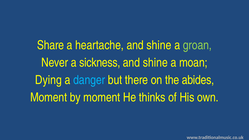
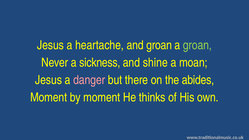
Share: Share -> Jesus (50, 45)
heartache and shine: shine -> groan (159, 45)
Dying: Dying -> Jesus (49, 80)
danger colour: light blue -> pink (89, 80)
